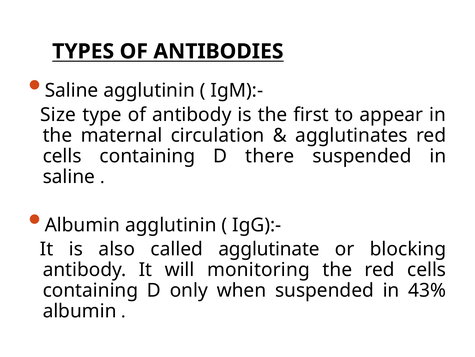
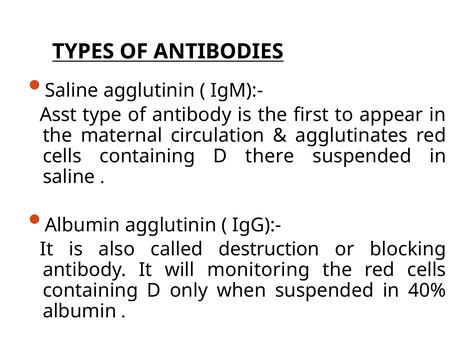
Size: Size -> Asst (58, 114)
agglutinate: agglutinate -> destruction (269, 249)
43%: 43% -> 40% (427, 290)
